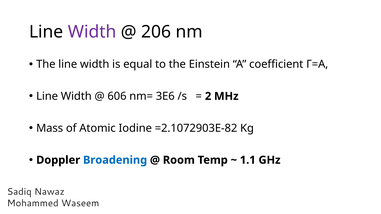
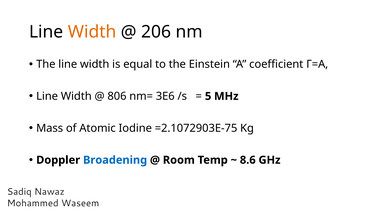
Width colour: purple -> orange (92, 32)
606: 606 -> 806 (117, 96)
2: 2 -> 5 (208, 96)
=2.1072903E-82: =2.1072903E-82 -> =2.1072903E-75 (196, 128)
1.1: 1.1 -> 8.6 (248, 160)
